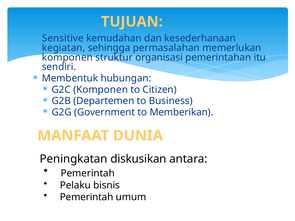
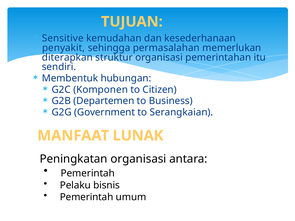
kegiatan: kegiatan -> penyakit (64, 48)
komponen: komponen -> diterapkan (67, 57)
Memberikan: Memberikan -> Serangkaian (181, 112)
DUNIA: DUNIA -> LUNAK (138, 136)
Peningkatan diskusikan: diskusikan -> organisasi (138, 159)
